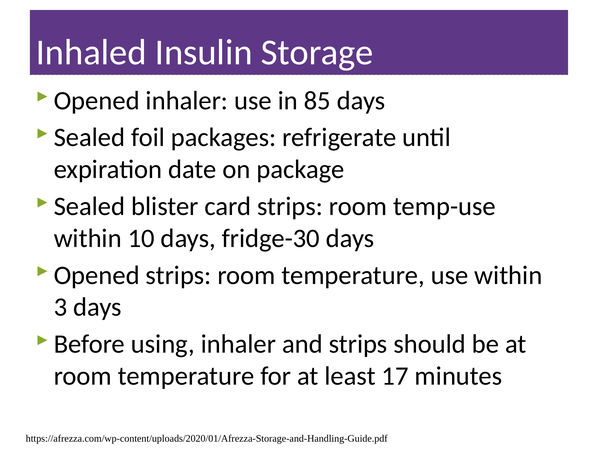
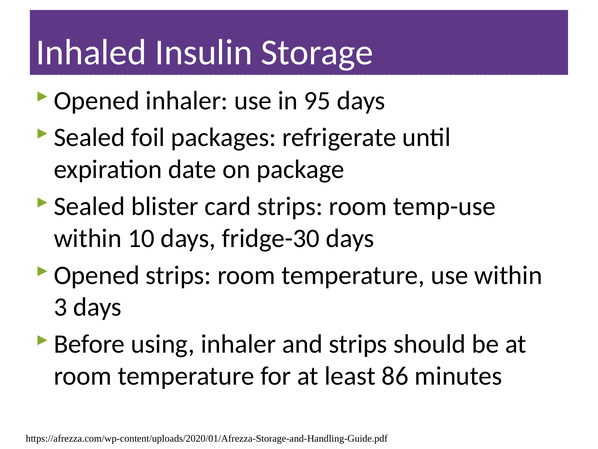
85: 85 -> 95 (317, 100)
17: 17 -> 86 (395, 376)
